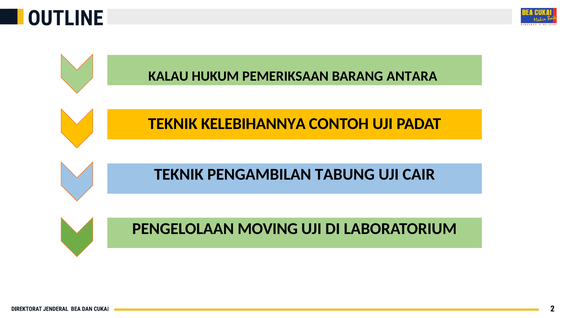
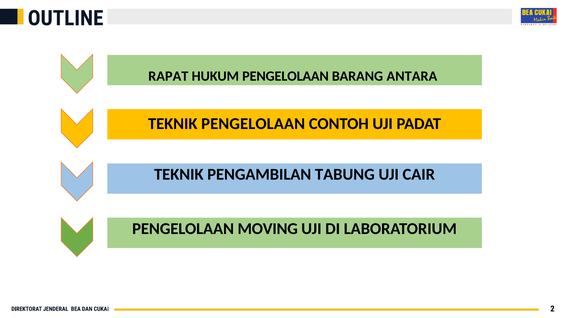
KALAU: KALAU -> RAPAT (168, 76)
HUKUM PEMERIKSAAN: PEMERIKSAAN -> PENGELOLAAN (285, 76)
TEKNIK KELEBIHANNYA: KELEBIHANNYA -> PENGELOLAAN (253, 124)
